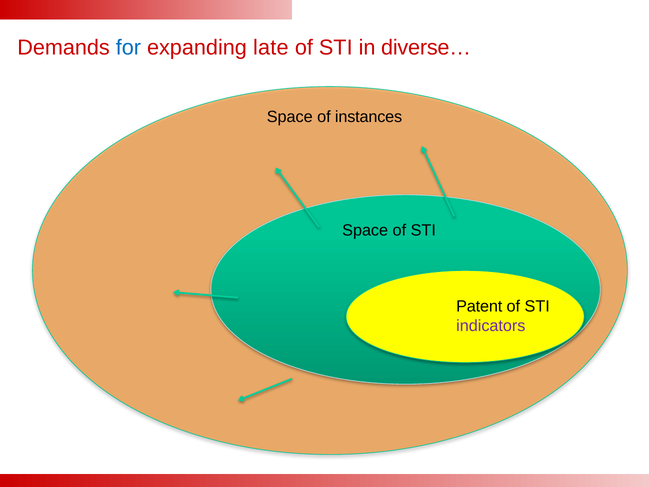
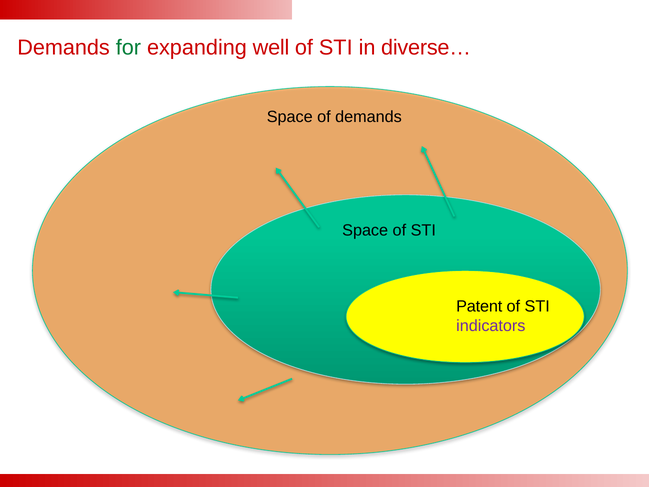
for colour: blue -> green (128, 47)
late: late -> well (271, 47)
of instances: instances -> demands (369, 117)
